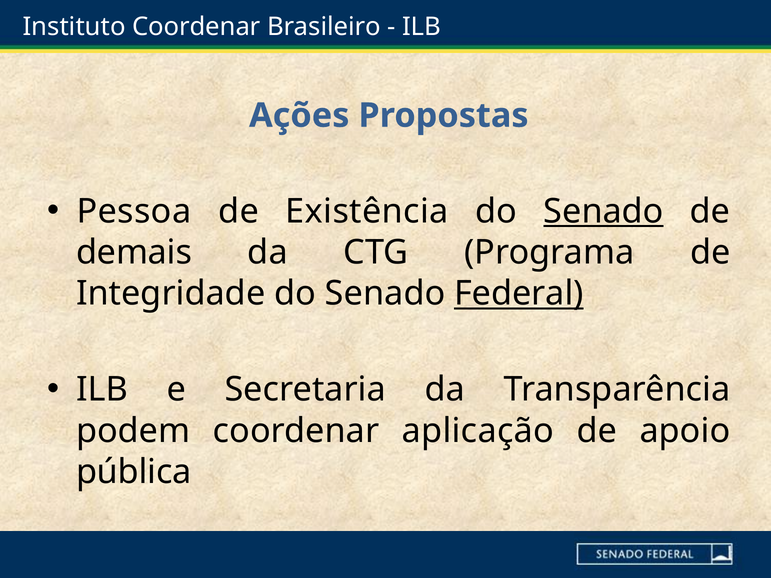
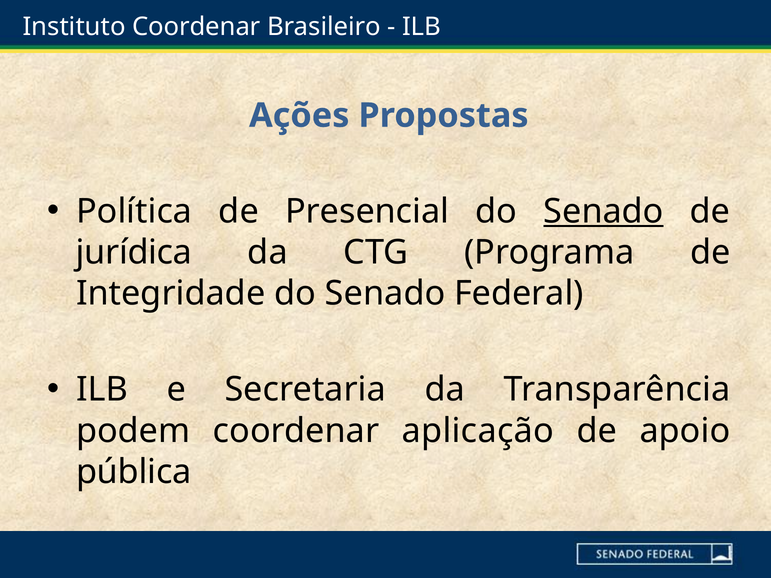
Pessoa: Pessoa -> Política (134, 212)
Existência: Existência -> Presencial (367, 212)
demais: demais -> jurídica (134, 253)
Federal underline: present -> none (519, 294)
